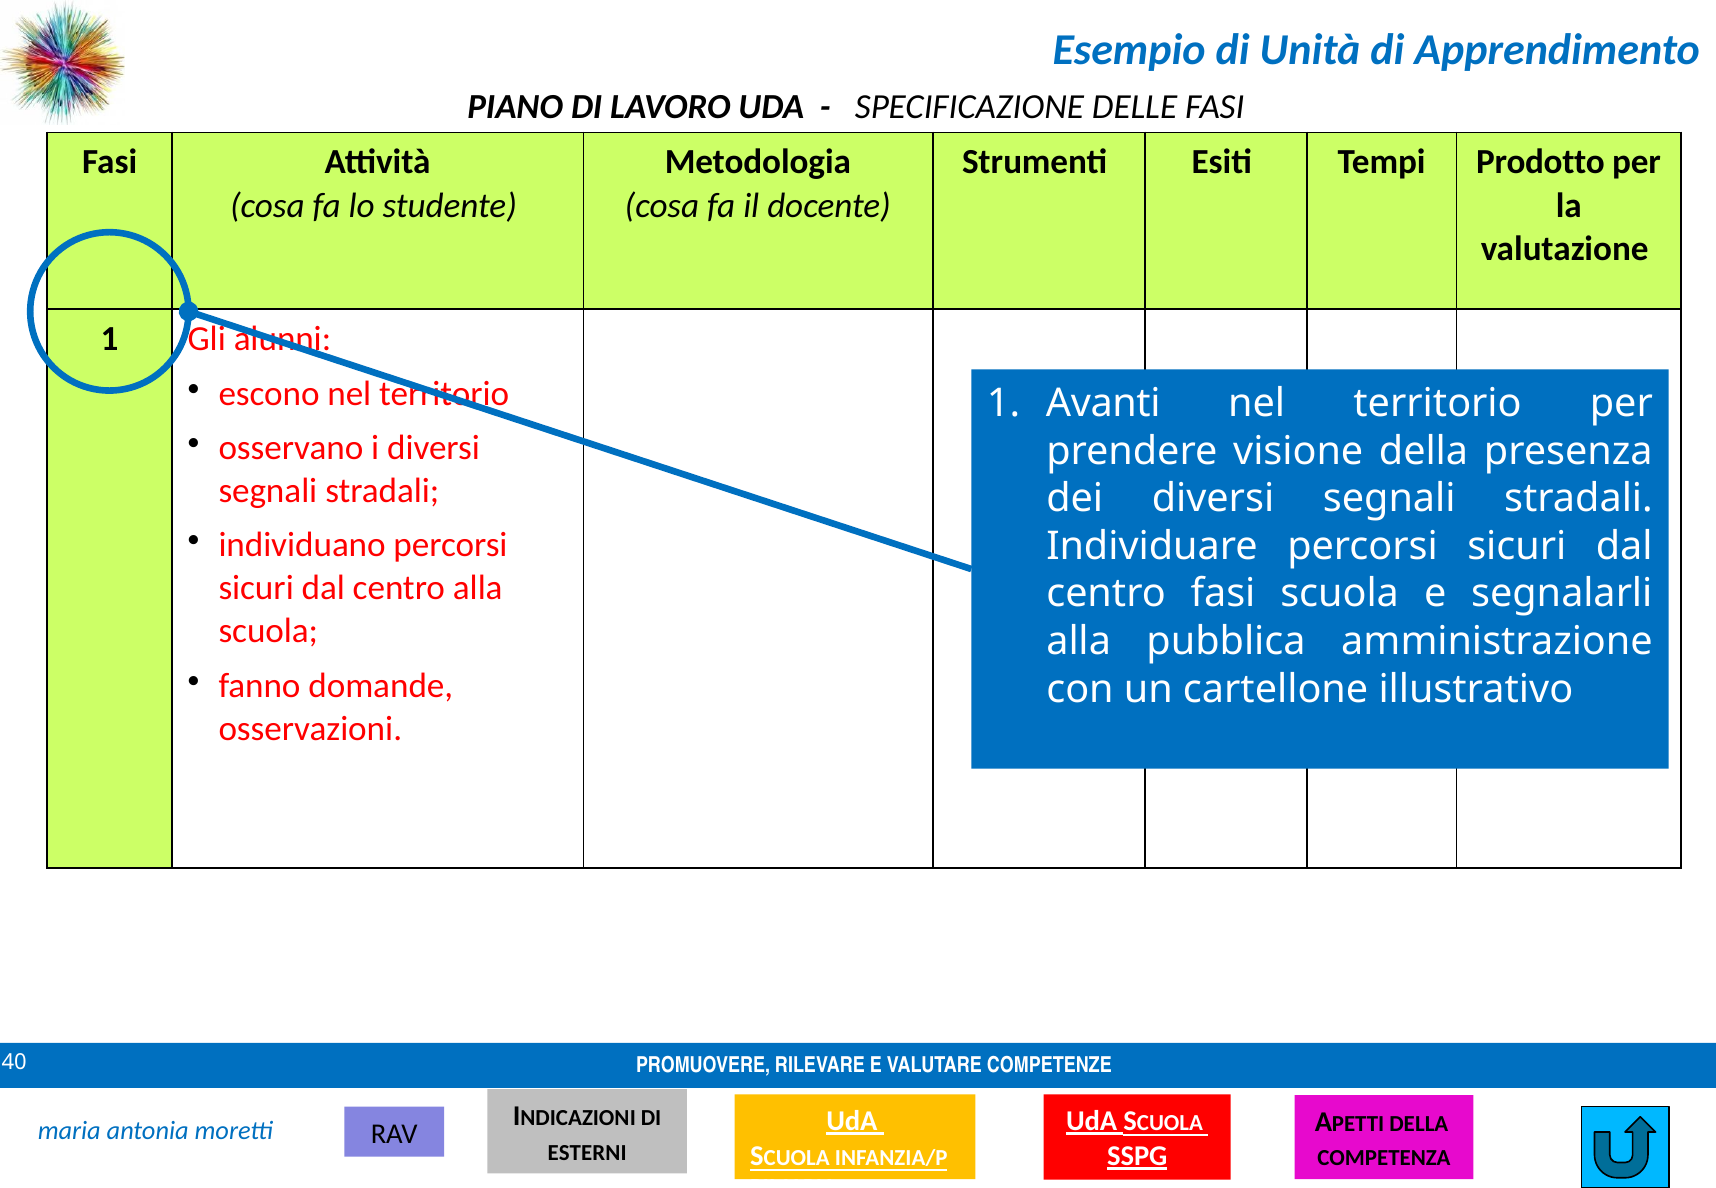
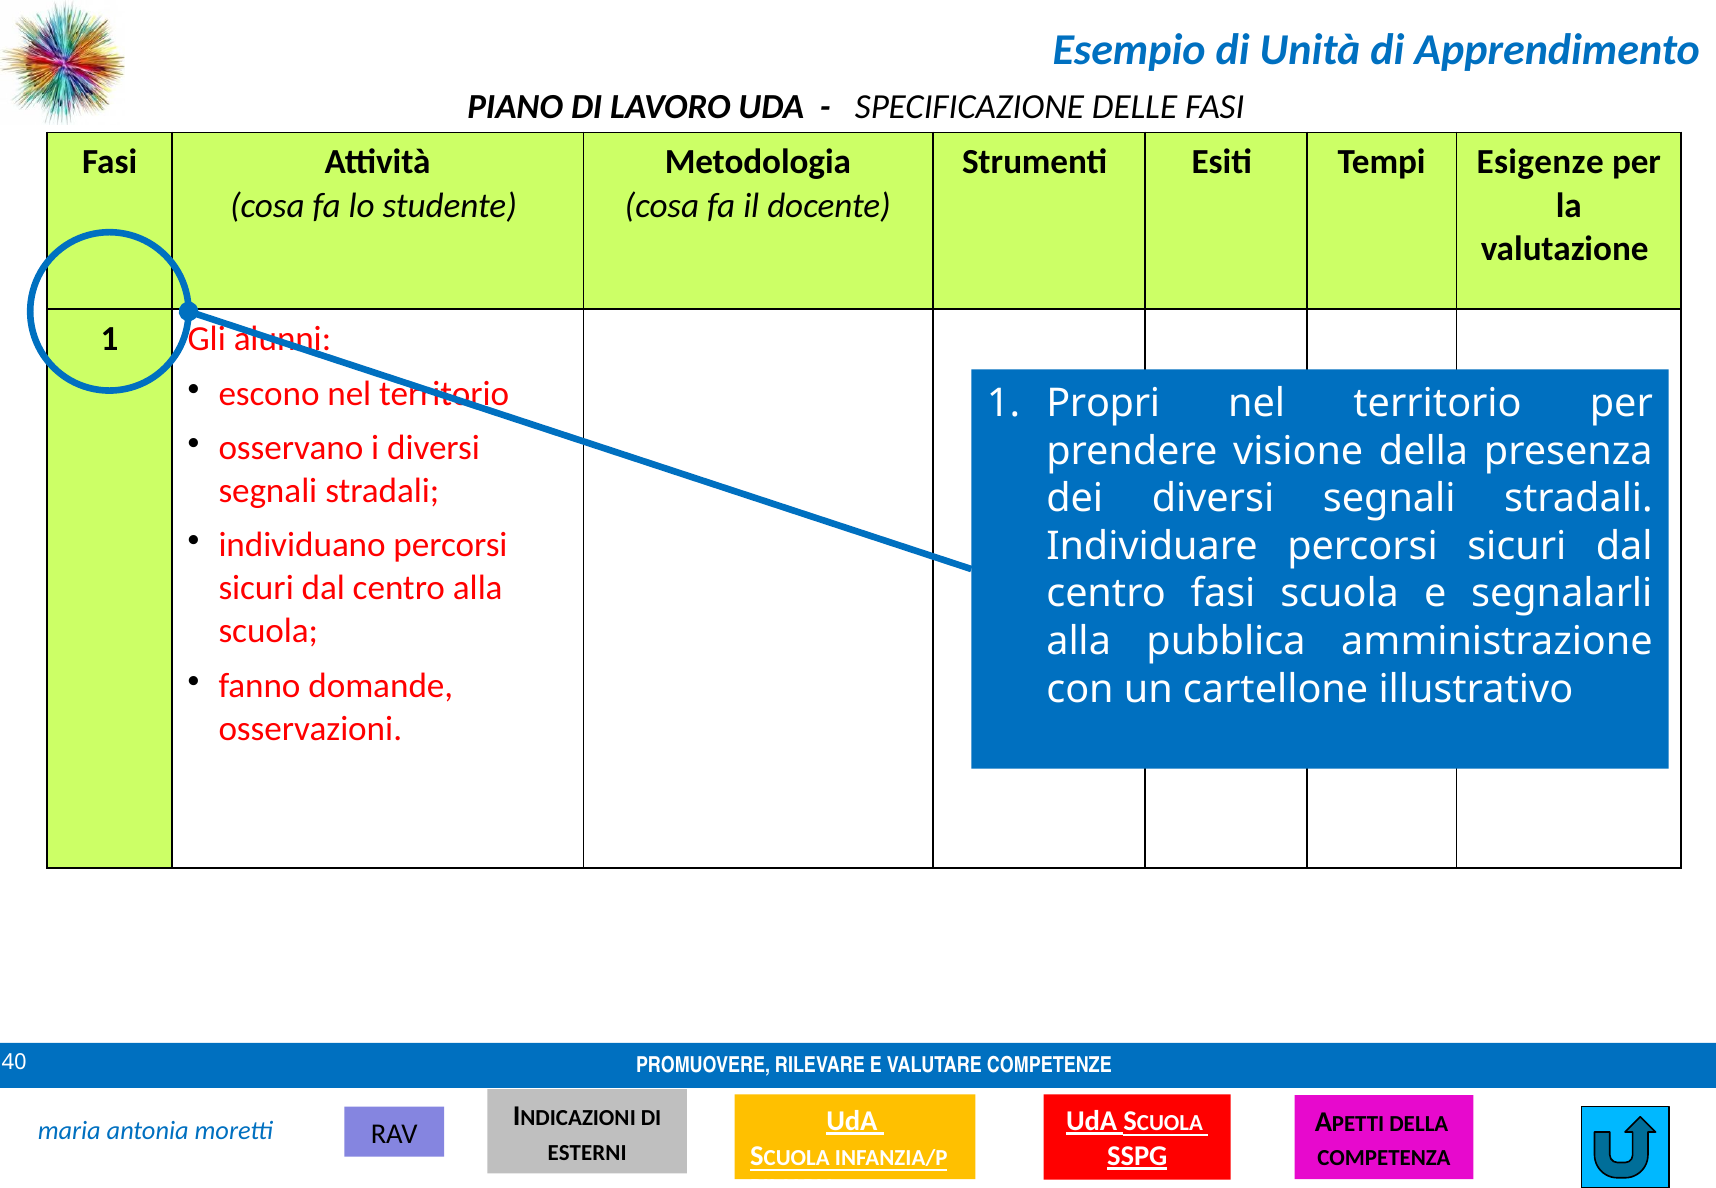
Prodotto: Prodotto -> Esigenze (1540, 162)
Avanti: Avanti -> Propri (1103, 404)
